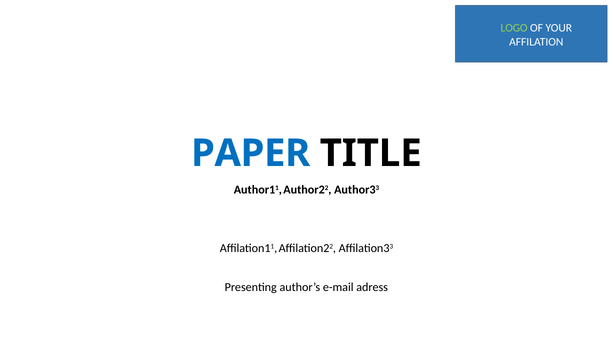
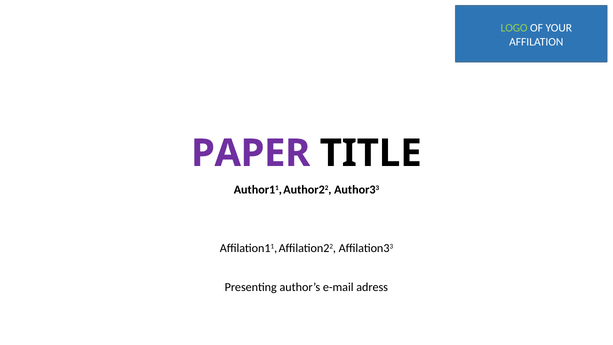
PAPER colour: blue -> purple (251, 153)
